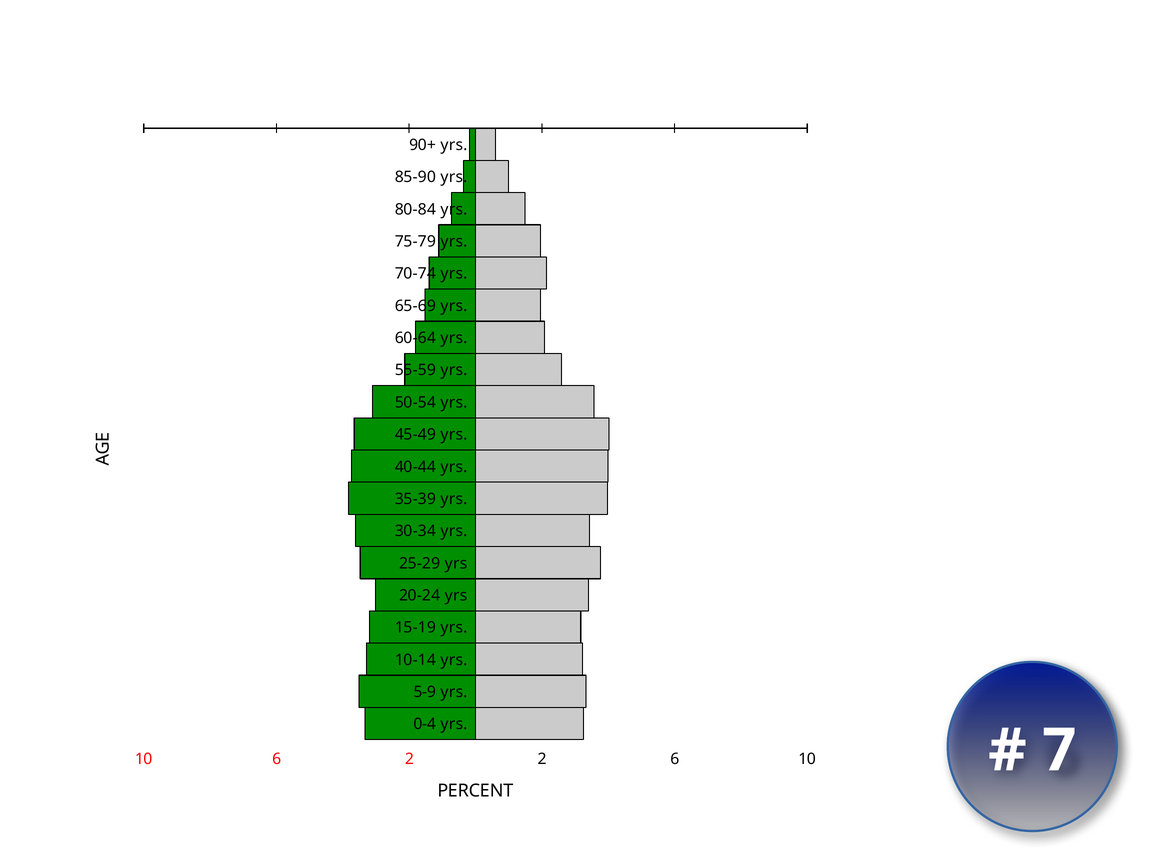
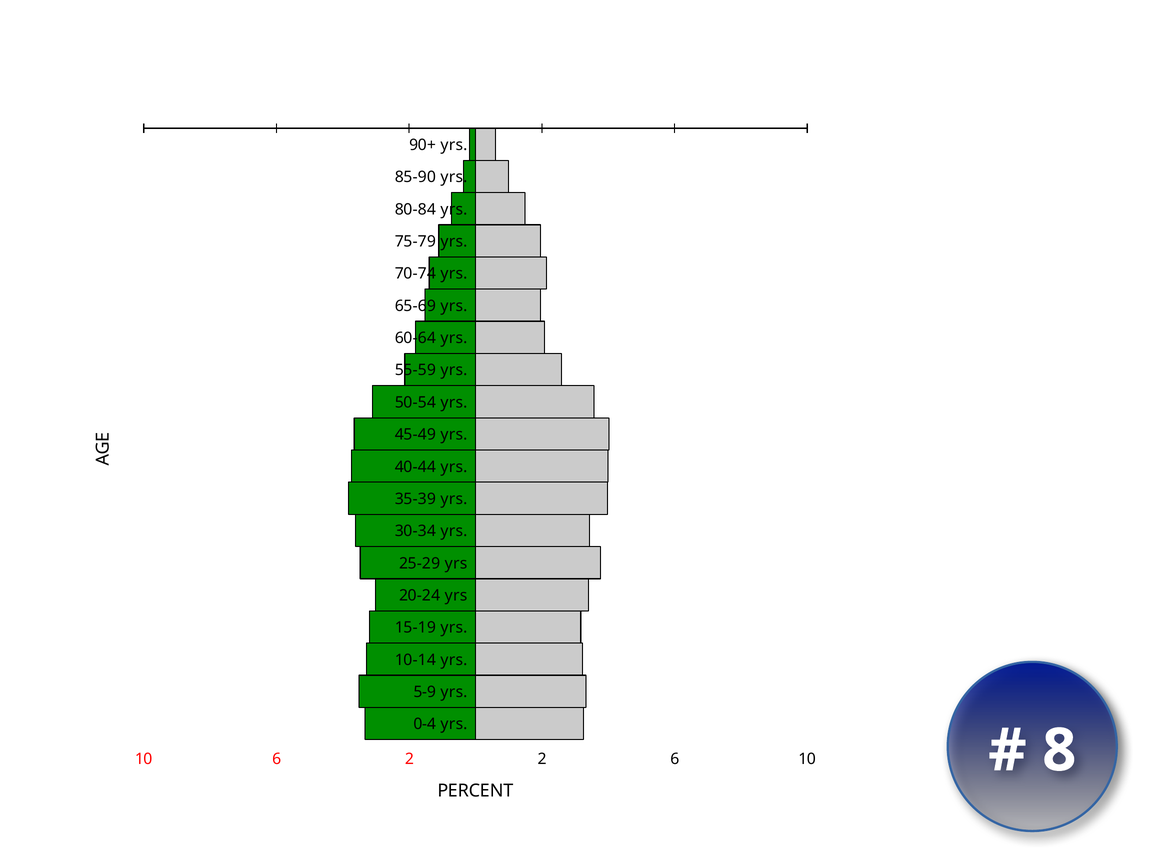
7: 7 -> 8 (1059, 750)
